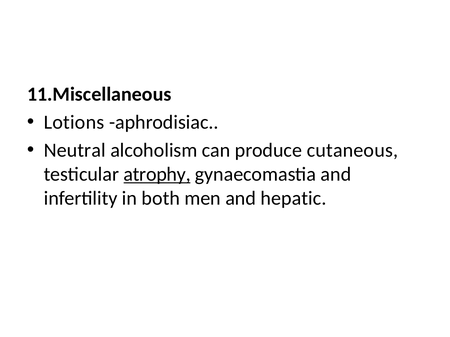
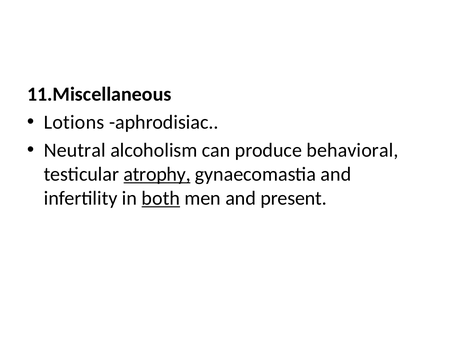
cutaneous: cutaneous -> behavioral (352, 150)
both underline: none -> present (161, 199)
hepatic: hepatic -> present (294, 199)
